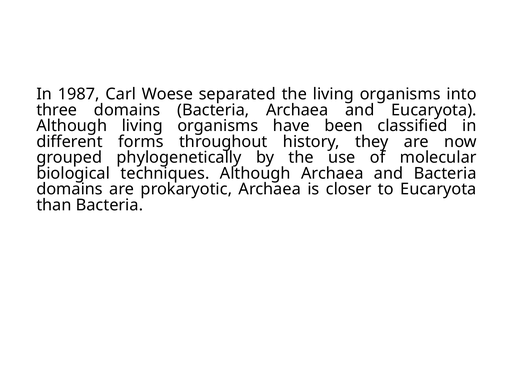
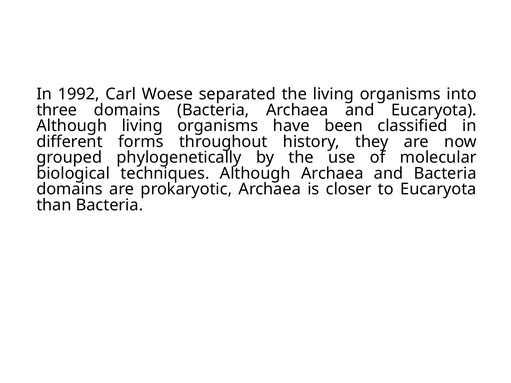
1987: 1987 -> 1992 (79, 94)
